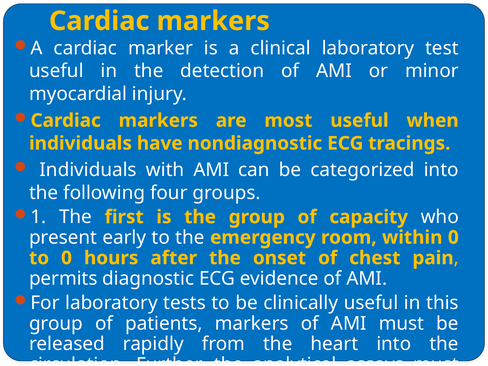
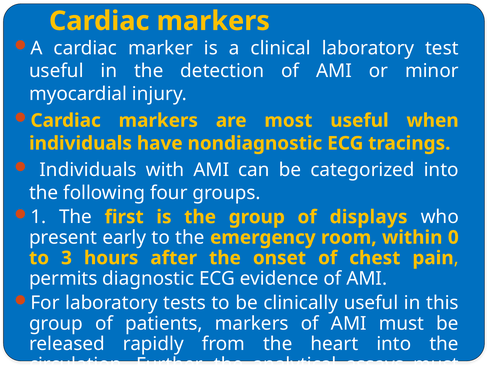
capacity: capacity -> displays (369, 217)
to 0: 0 -> 3 (67, 258)
